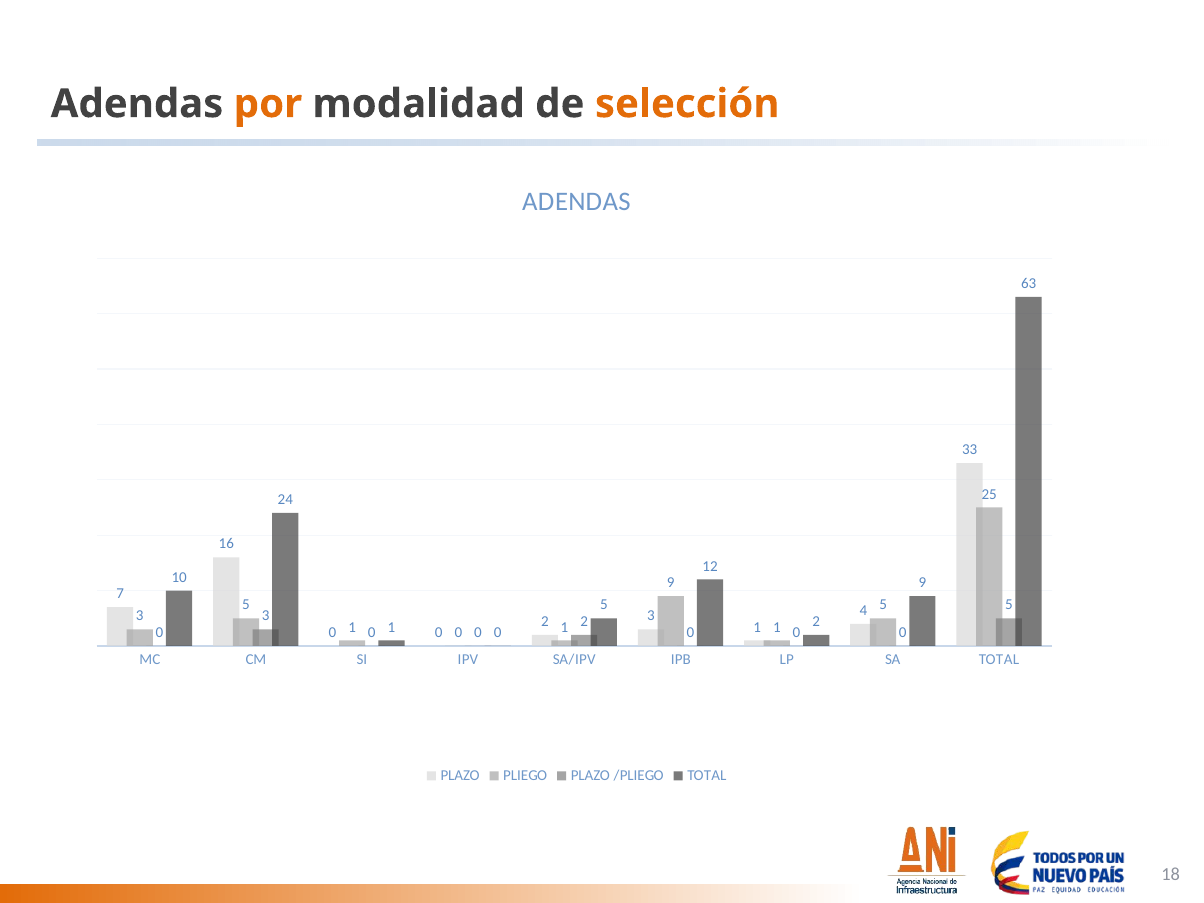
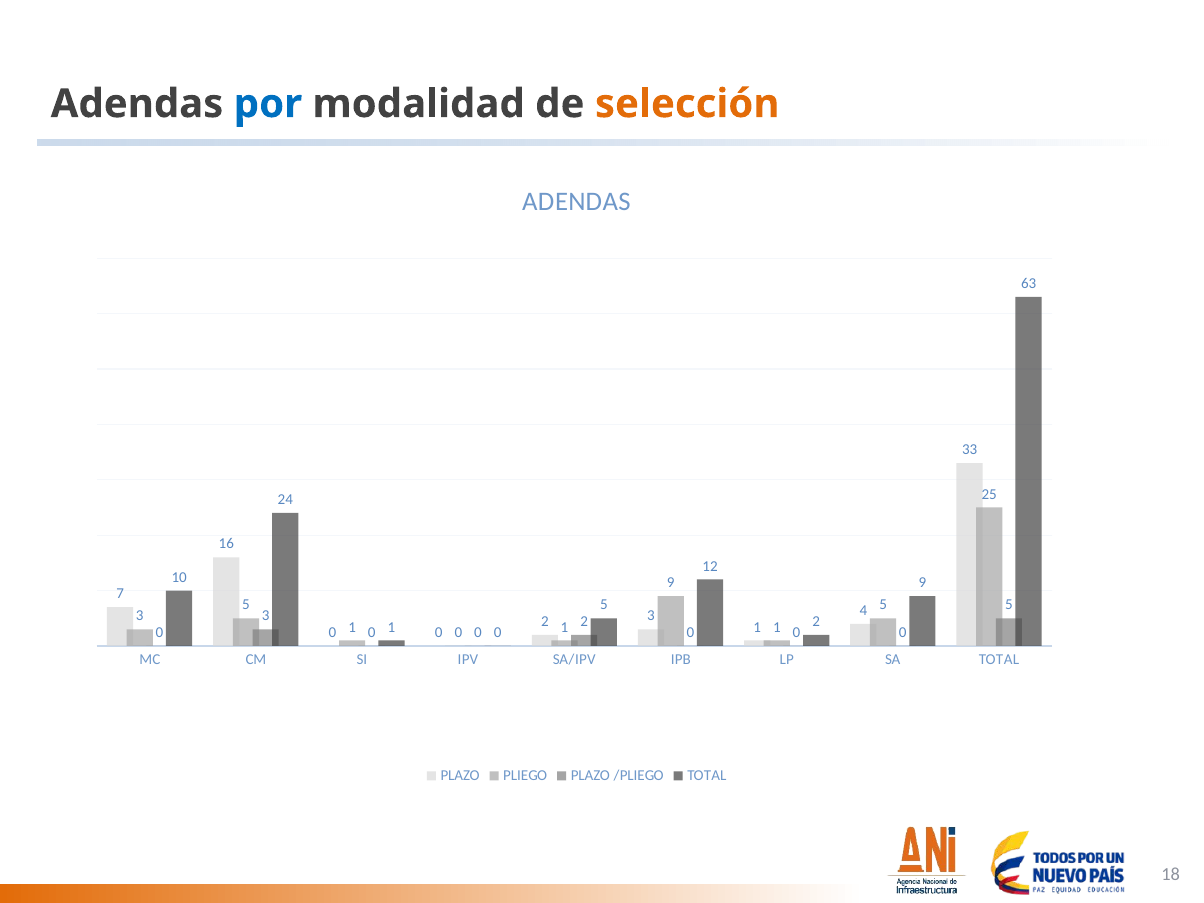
por colour: orange -> blue (268, 104)
